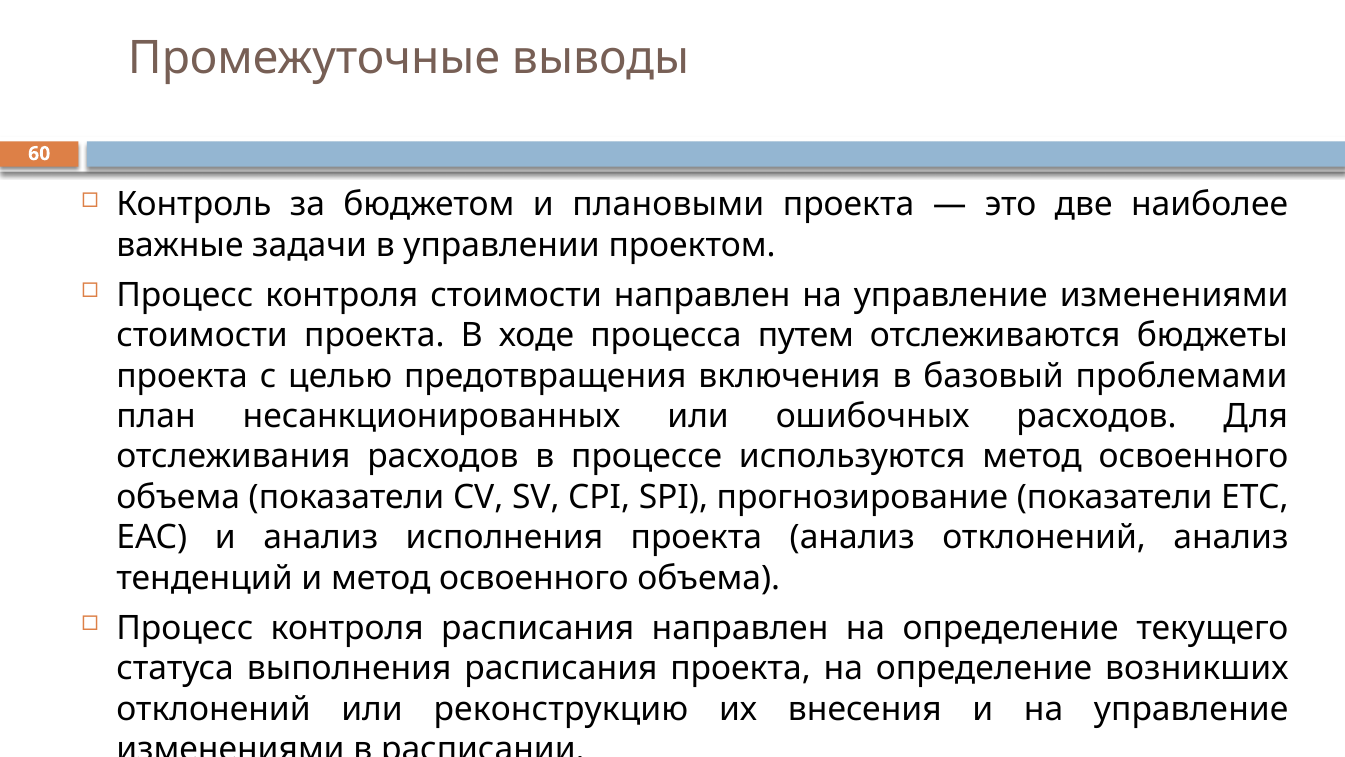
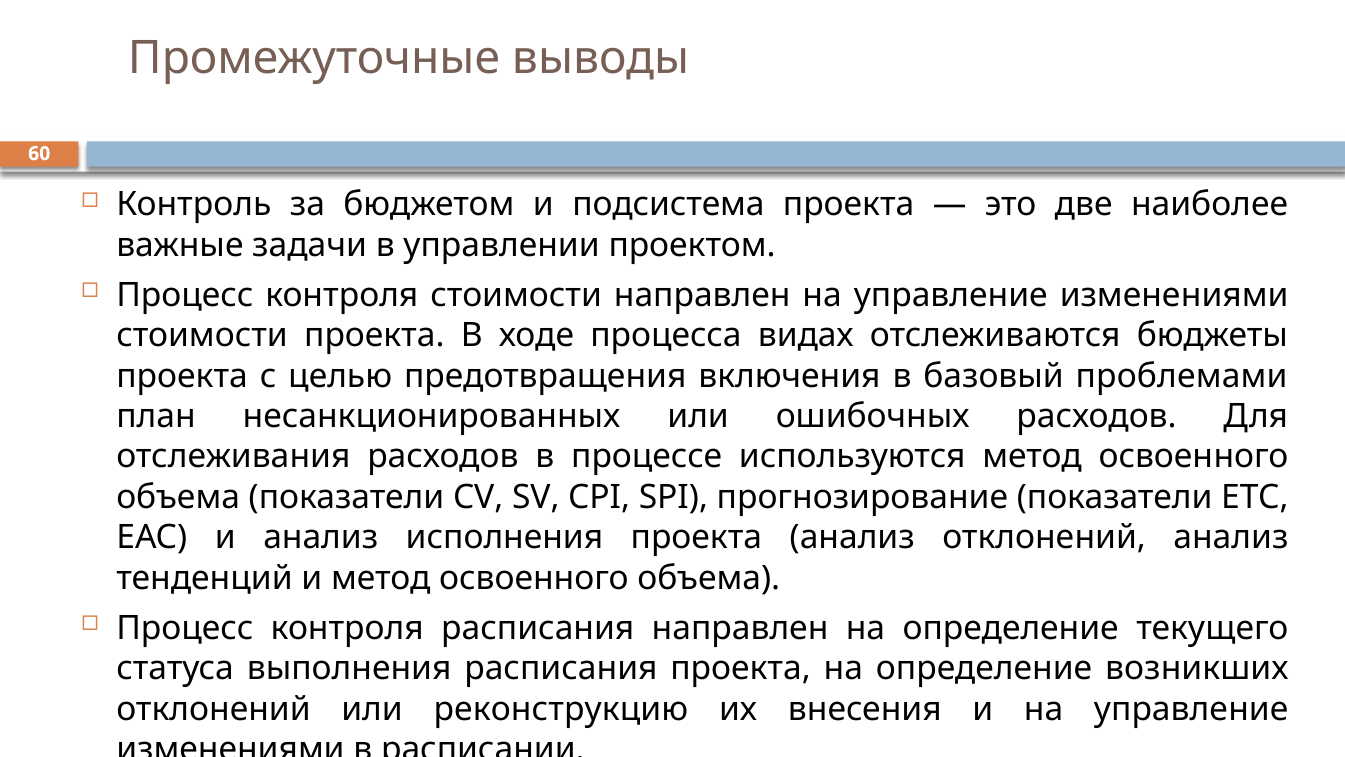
плановыми: плановыми -> подсистема (668, 205)
путем: путем -> видах (806, 336)
